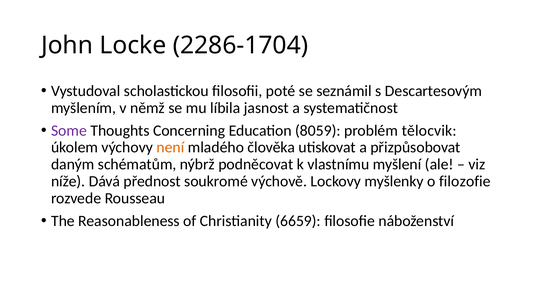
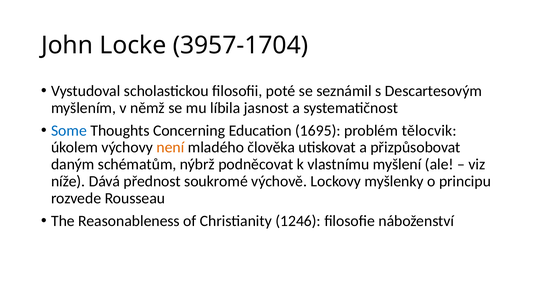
2286-1704: 2286-1704 -> 3957-1704 (240, 45)
Some colour: purple -> blue (69, 130)
8059: 8059 -> 1695 (318, 130)
filozofie: filozofie -> principu (465, 181)
6659: 6659 -> 1246 (298, 221)
